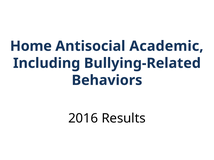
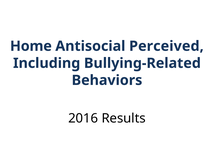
Academic: Academic -> Perceived (166, 46)
